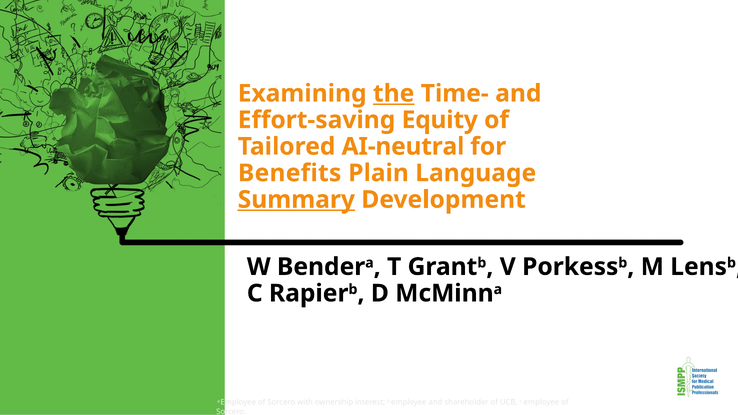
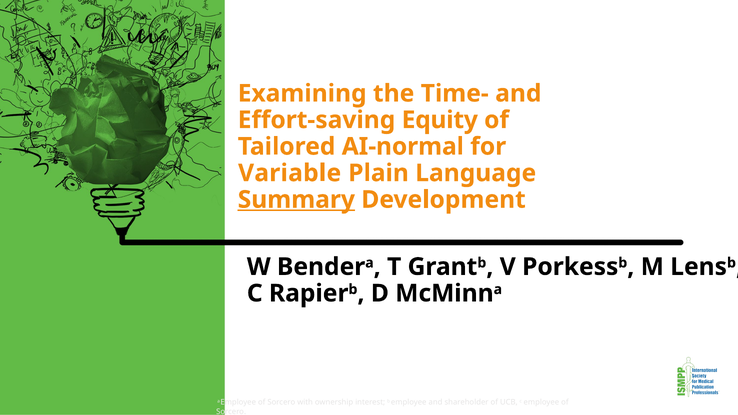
the underline: present -> none (394, 93)
AI-neutral: AI-neutral -> AI-normal (403, 147)
Benefits: Benefits -> Variable (290, 173)
